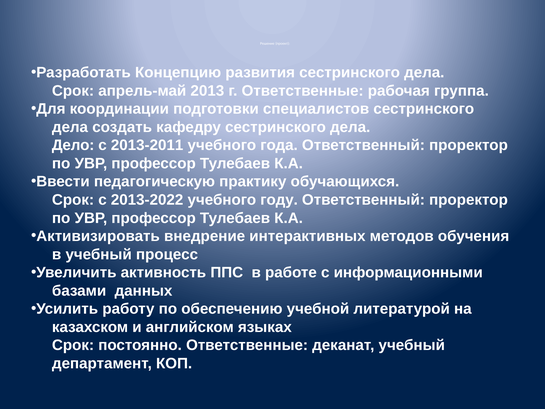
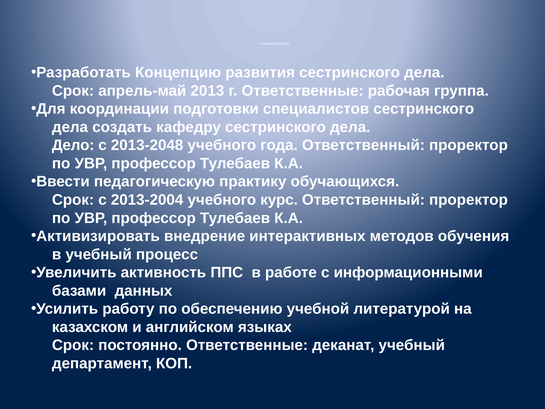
2013-2011: 2013-2011 -> 2013-2048 (147, 145)
2013-2022: 2013-2022 -> 2013-2004 (147, 200)
году: году -> курс (279, 200)
